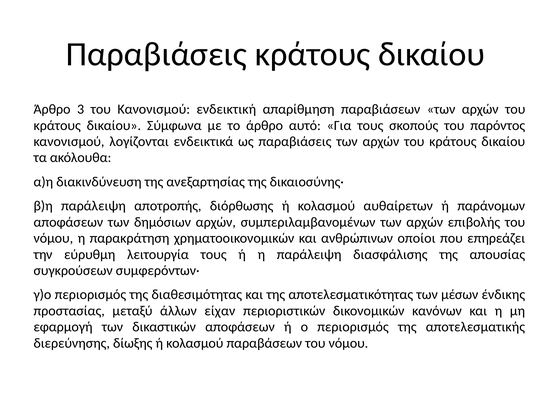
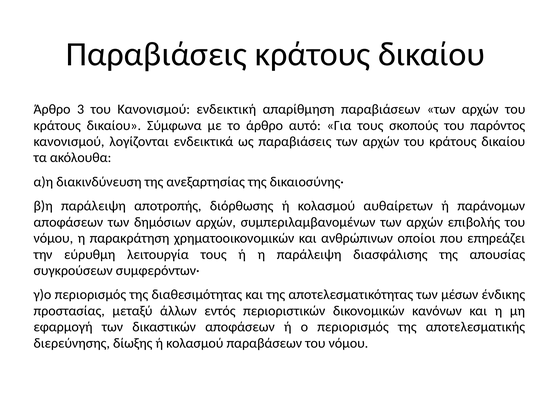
είχαν: είχαν -> εντός (220, 311)
